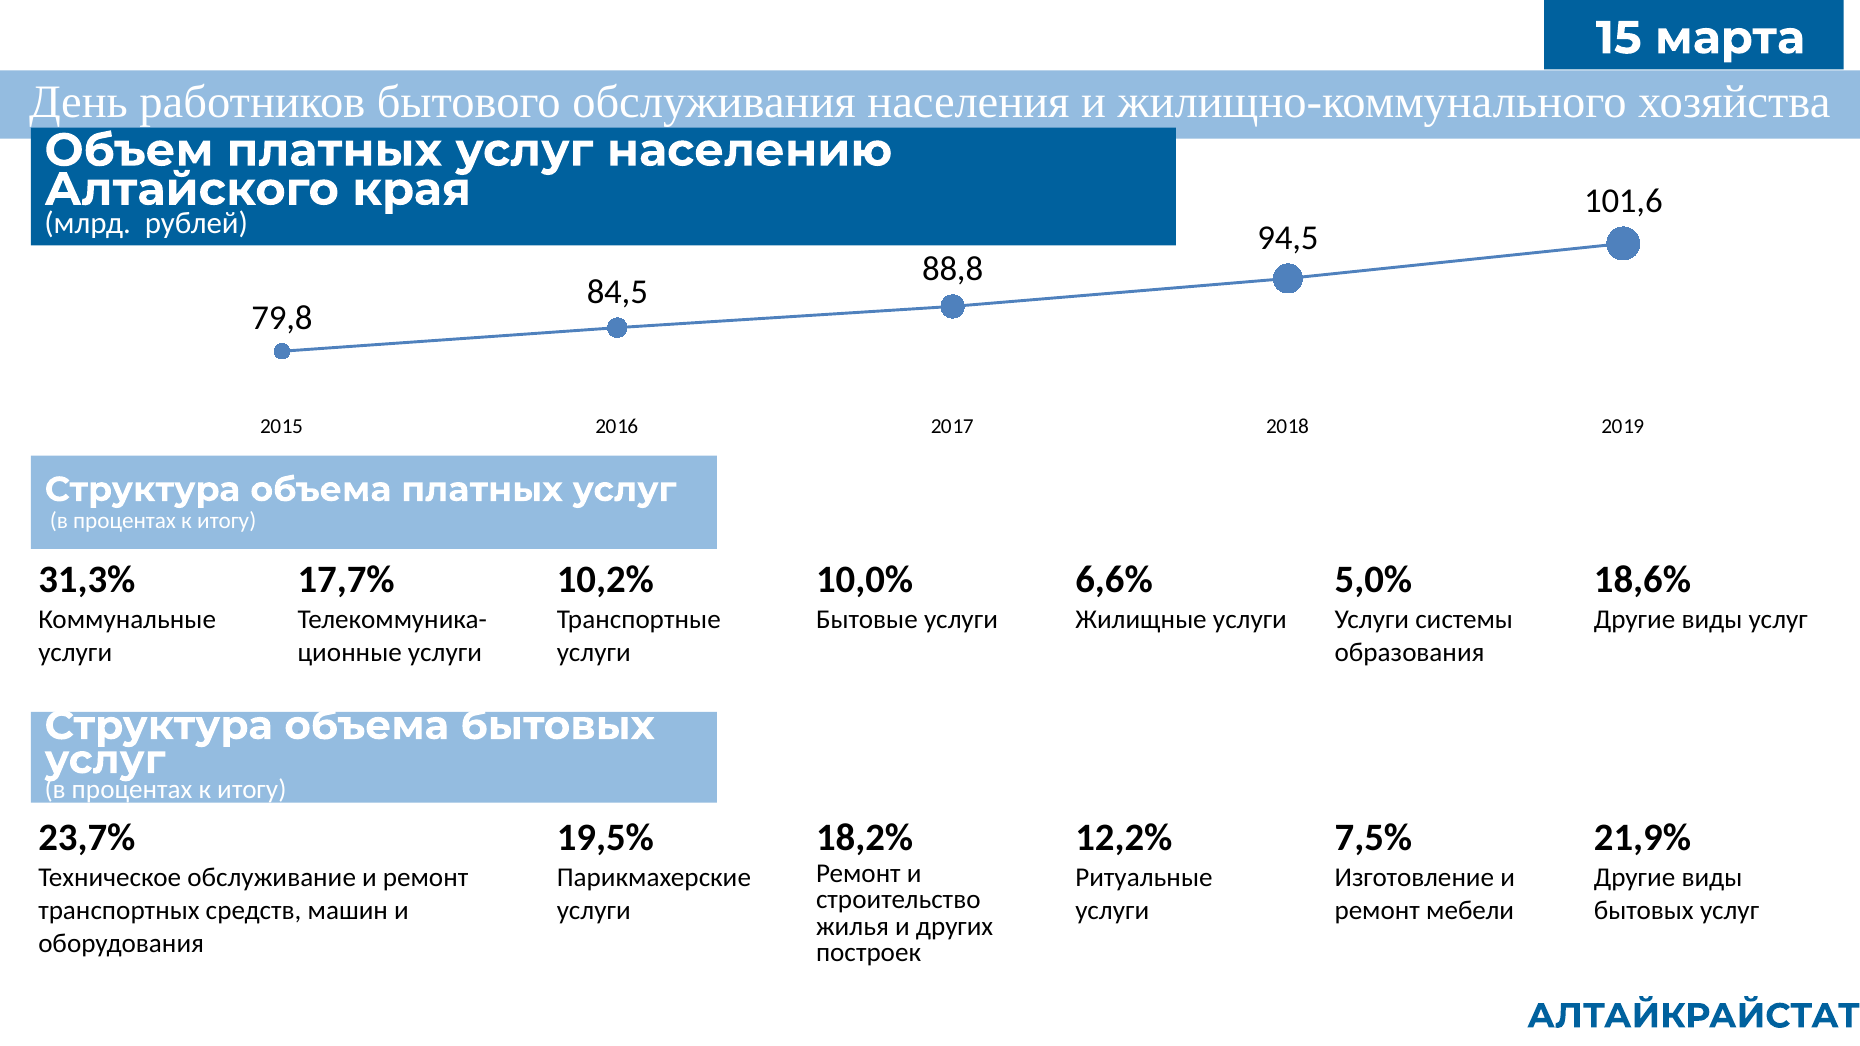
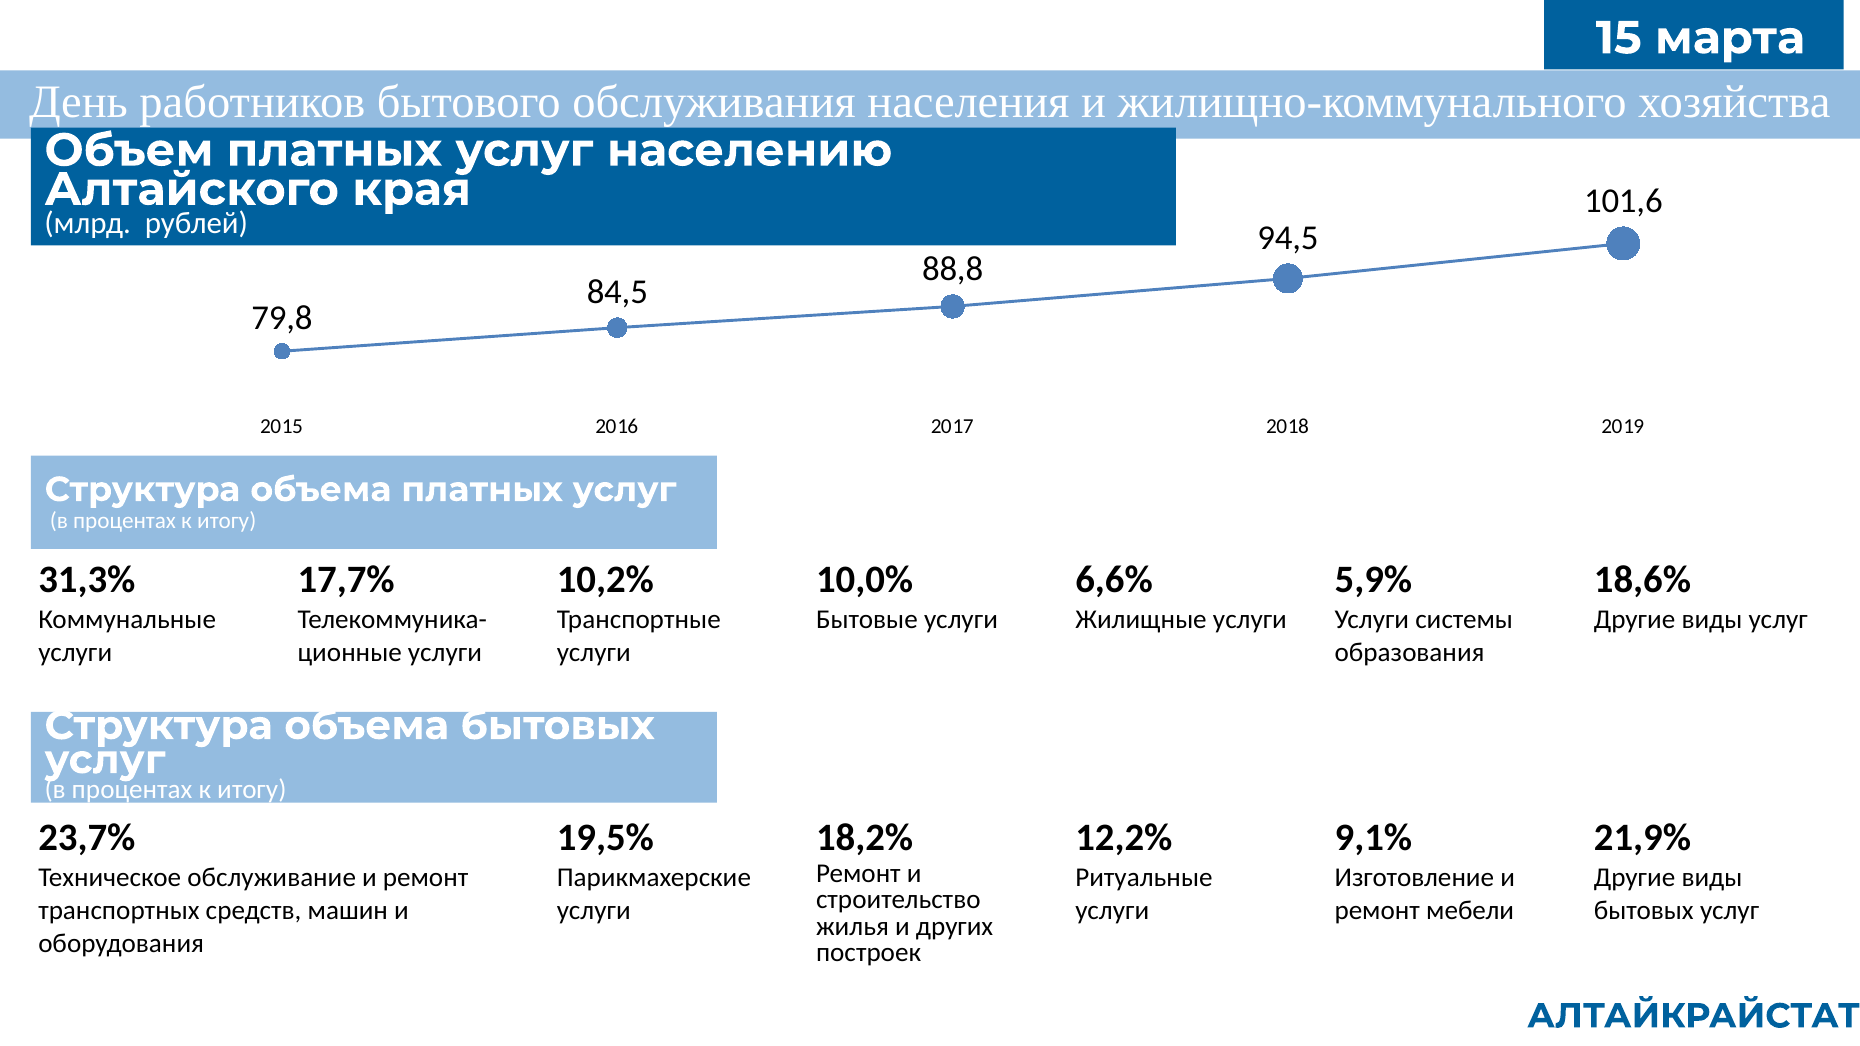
5,0%: 5,0% -> 5,9% (1373, 580)
7,5%: 7,5% -> 9,1% (1373, 838)
